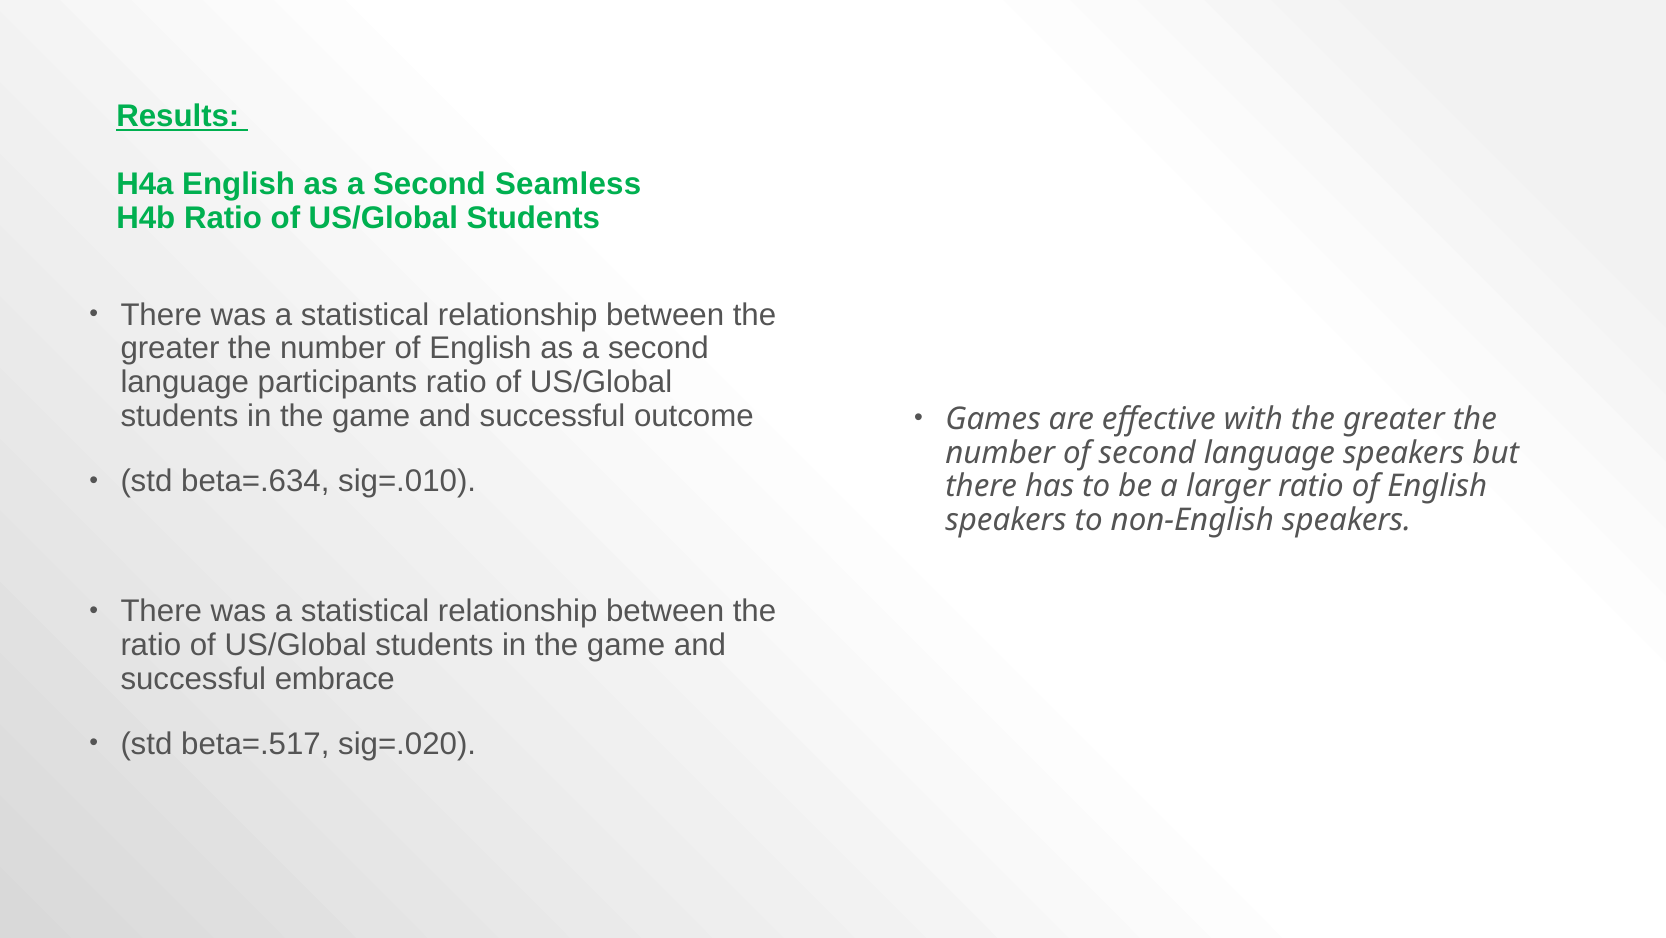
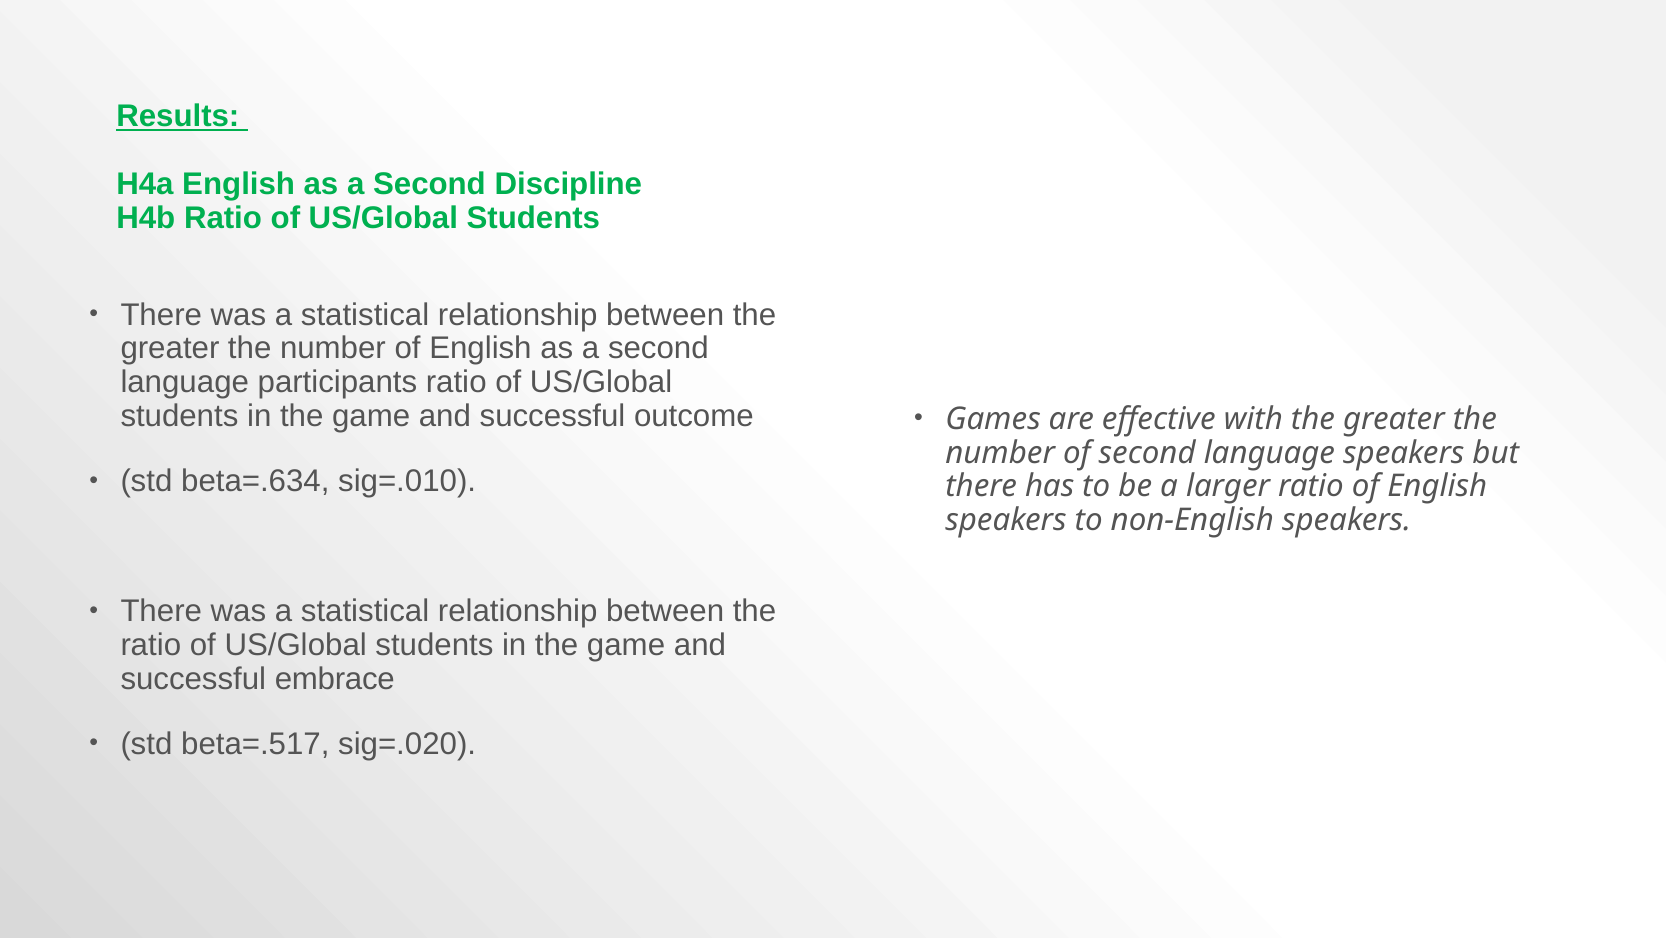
Seamless: Seamless -> Discipline (568, 184)
